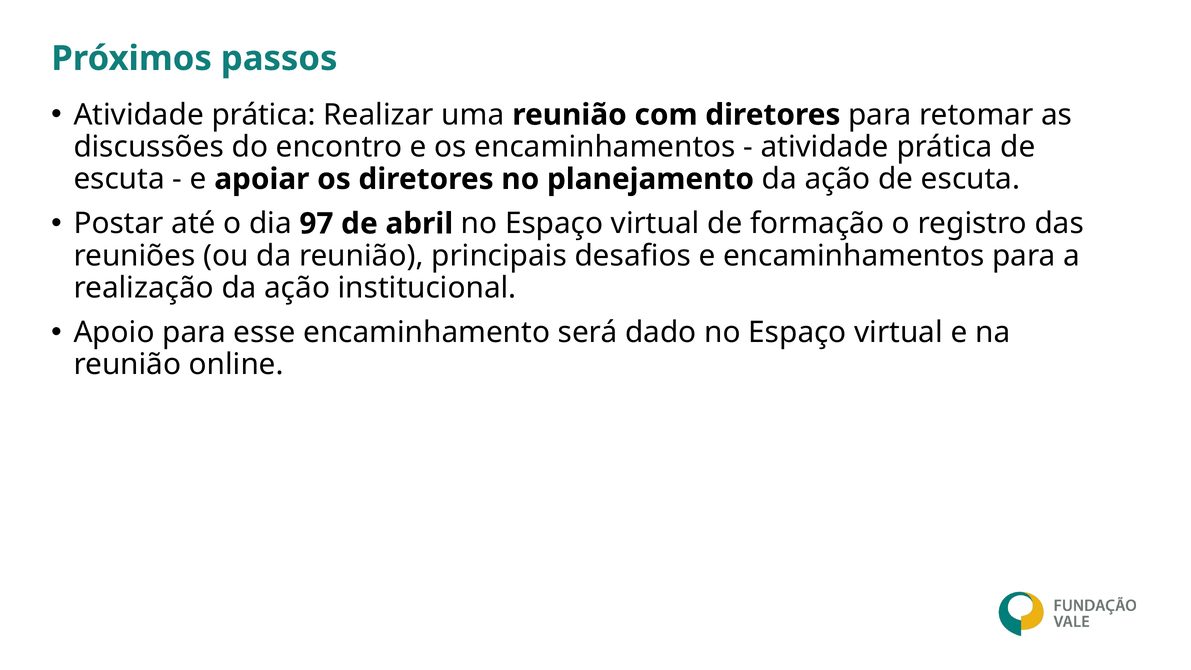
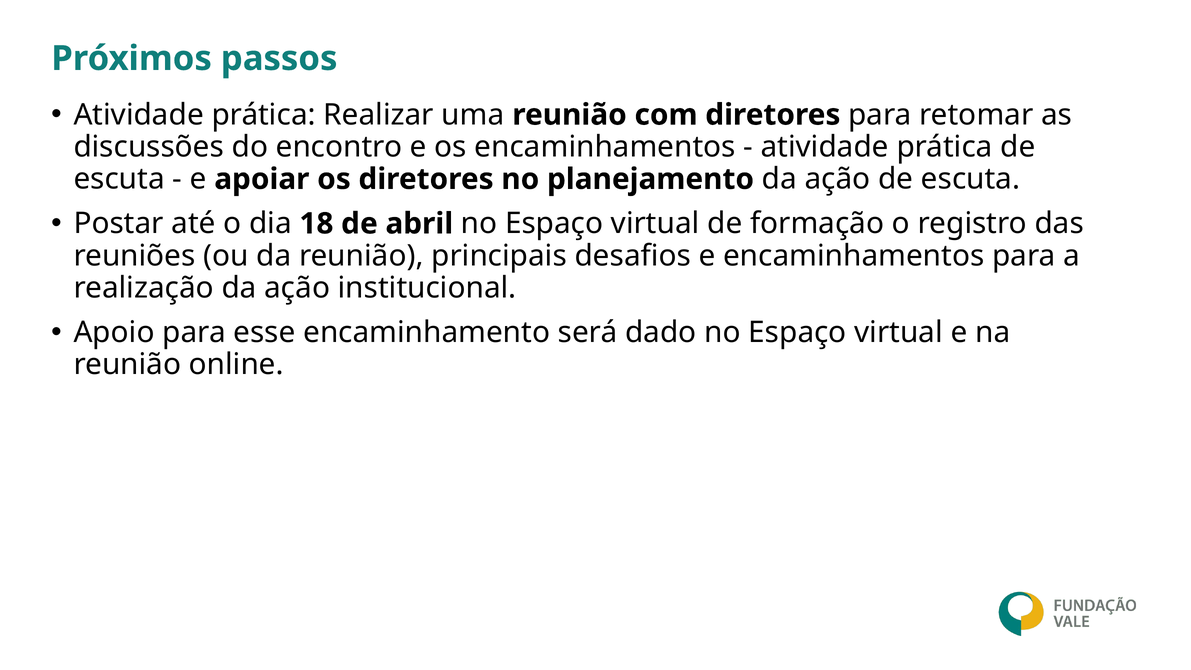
97: 97 -> 18 (316, 224)
